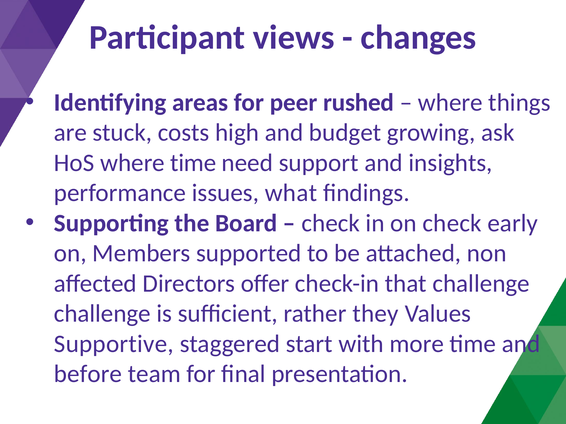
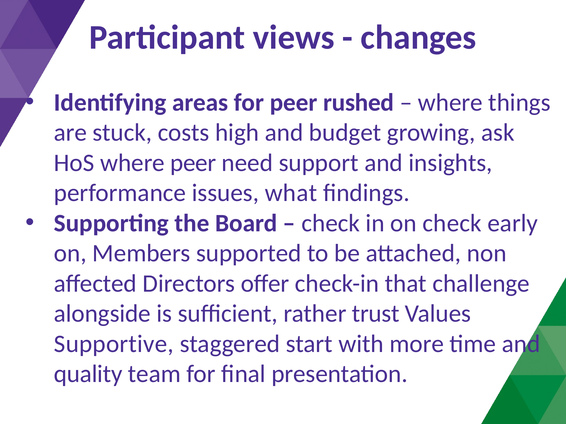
where time: time -> peer (193, 163)
challenge: challenge -> alongside (102, 314)
they: they -> trust (376, 314)
before: before -> quality (88, 374)
